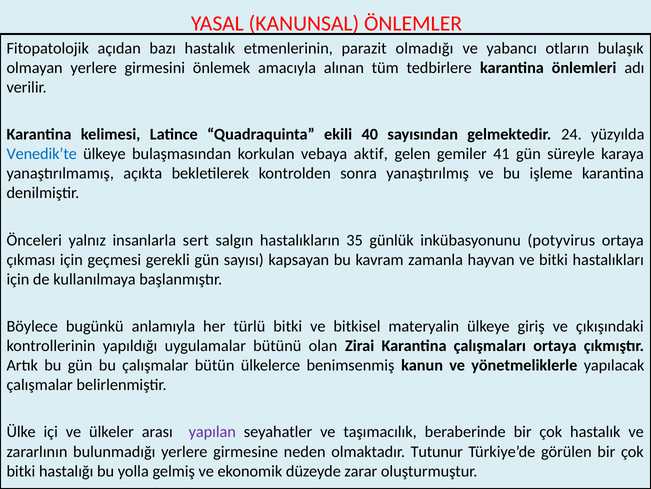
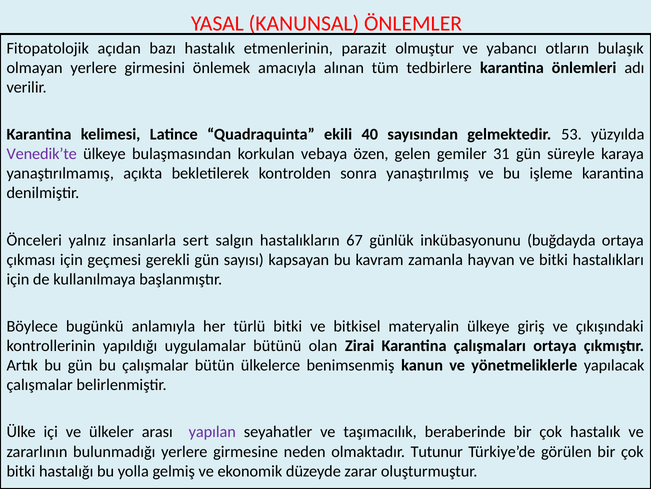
olmadığı: olmadığı -> olmuştur (425, 48)
24: 24 -> 53 (572, 134)
Venedik’te colour: blue -> purple (42, 154)
aktif: aktif -> özen (371, 154)
41: 41 -> 31 (501, 154)
35: 35 -> 67 (355, 240)
potyvirus: potyvirus -> buğdayda (561, 240)
